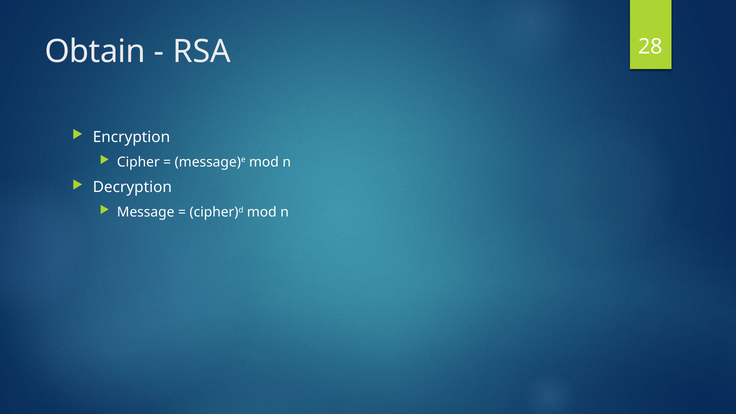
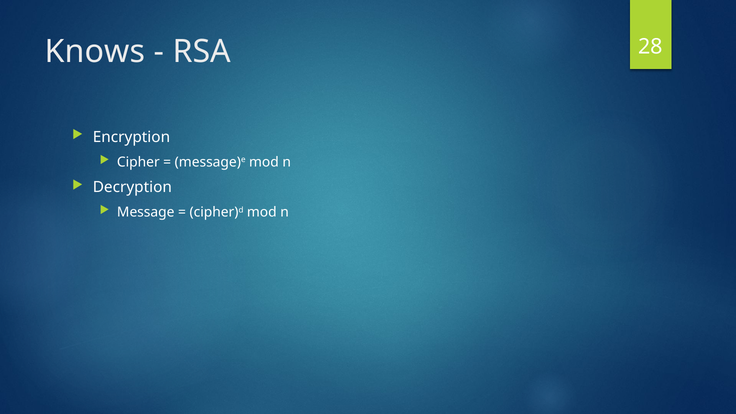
Obtain: Obtain -> Knows (95, 52)
